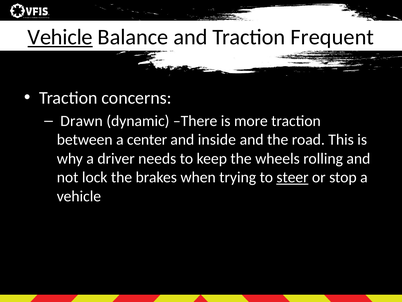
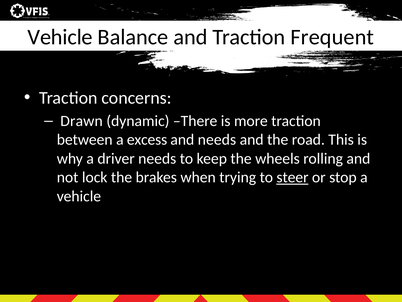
Vehicle underline: present -> none (60, 37)
center: center -> excess (147, 140)
and inside: inside -> needs (217, 140)
